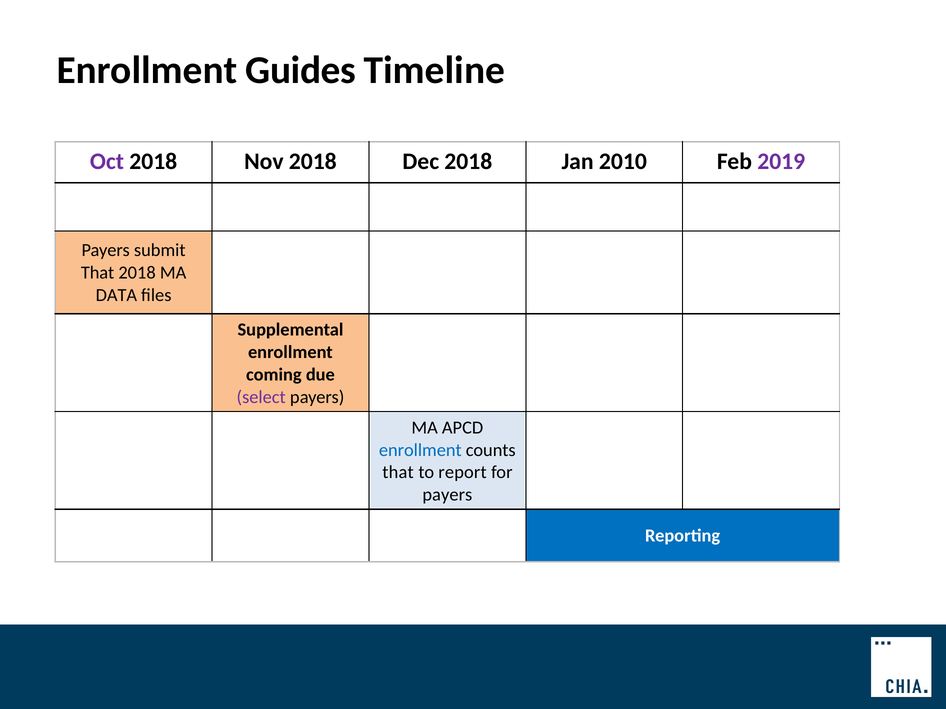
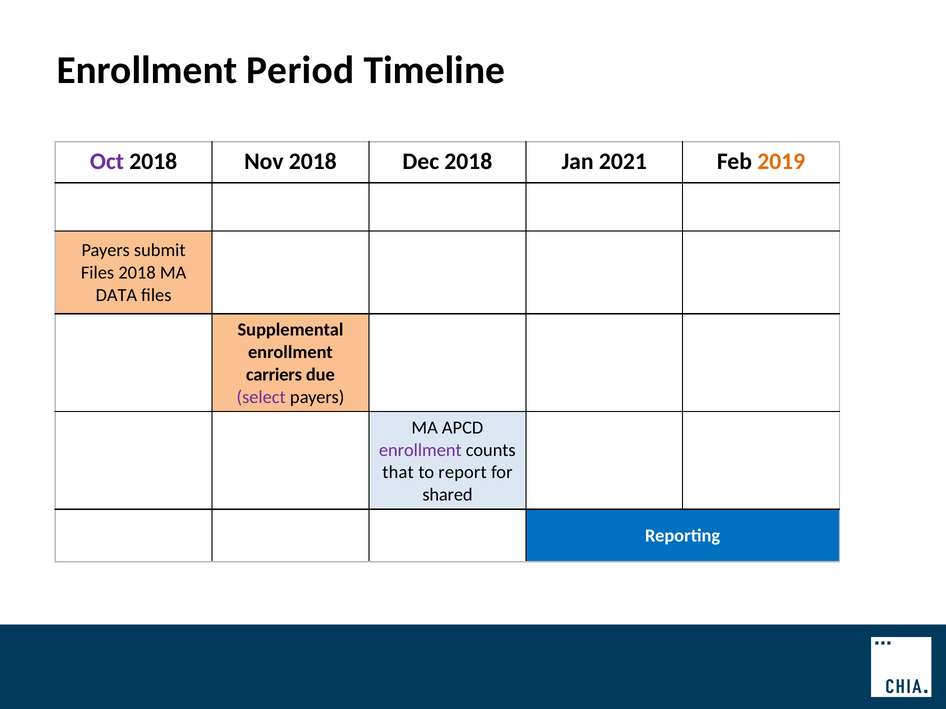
Guides: Guides -> Period (300, 70)
2010: 2010 -> 2021 (623, 161)
2019 colour: purple -> orange (781, 161)
That: That -> Files (98, 273)
coming: coming -> carriers (274, 375)
enrollment colour: blue -> purple (420, 450)
payers: payers -> shared (447, 495)
